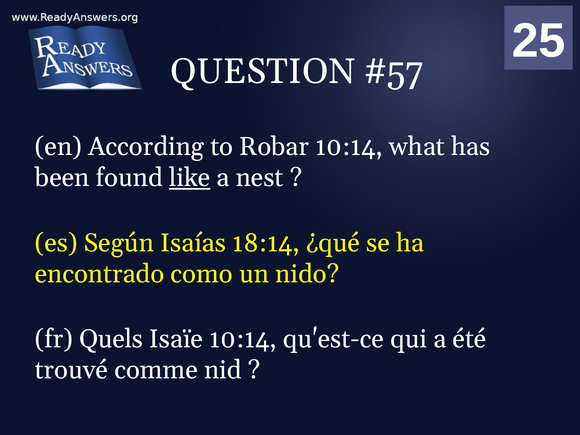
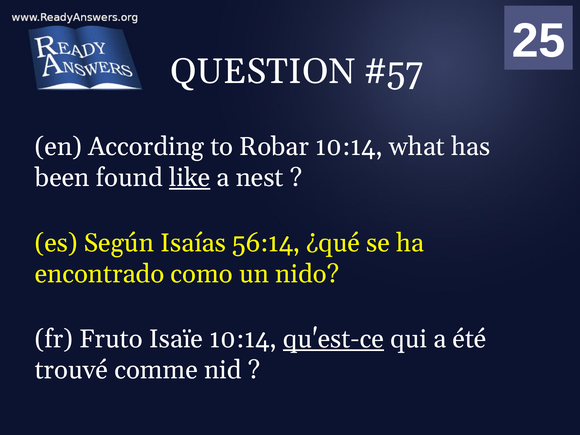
18:14: 18:14 -> 56:14 (266, 243)
Quels: Quels -> Fruto (111, 339)
qu'est-ce underline: none -> present (333, 339)
